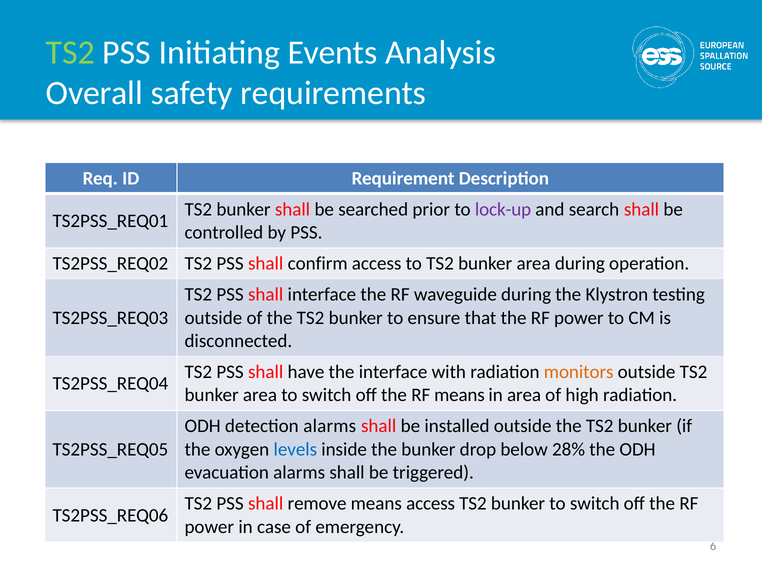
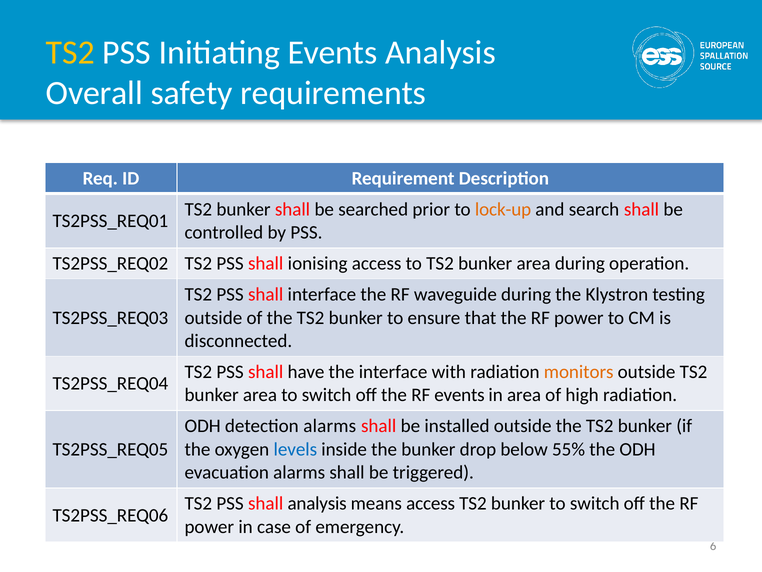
TS2 colour: light green -> yellow (70, 53)
lock-up colour: purple -> orange (503, 209)
confirm: confirm -> ionising (318, 263)
RF means: means -> events (459, 395)
28%: 28% -> 55% (569, 449)
shall remove: remove -> analysis (317, 503)
